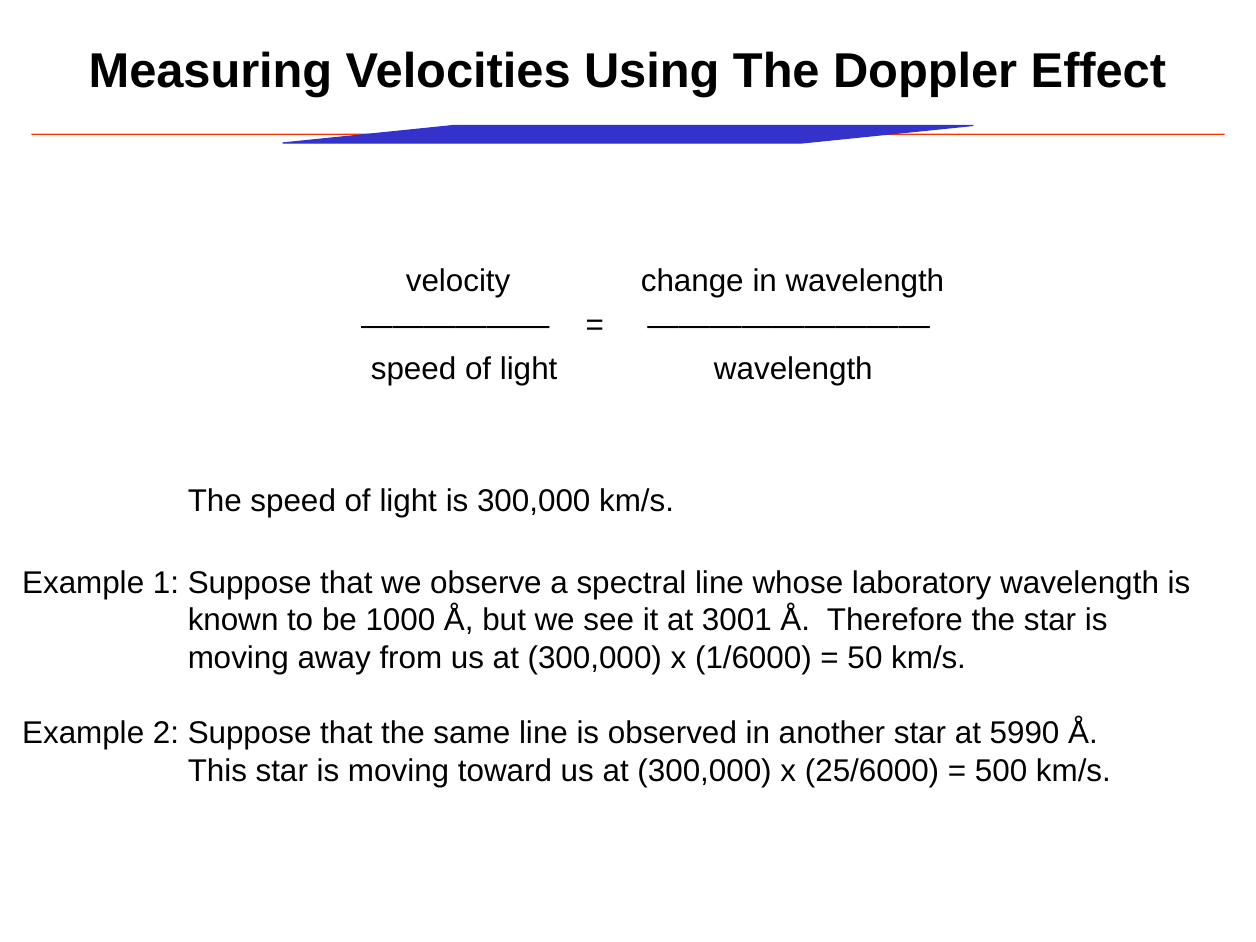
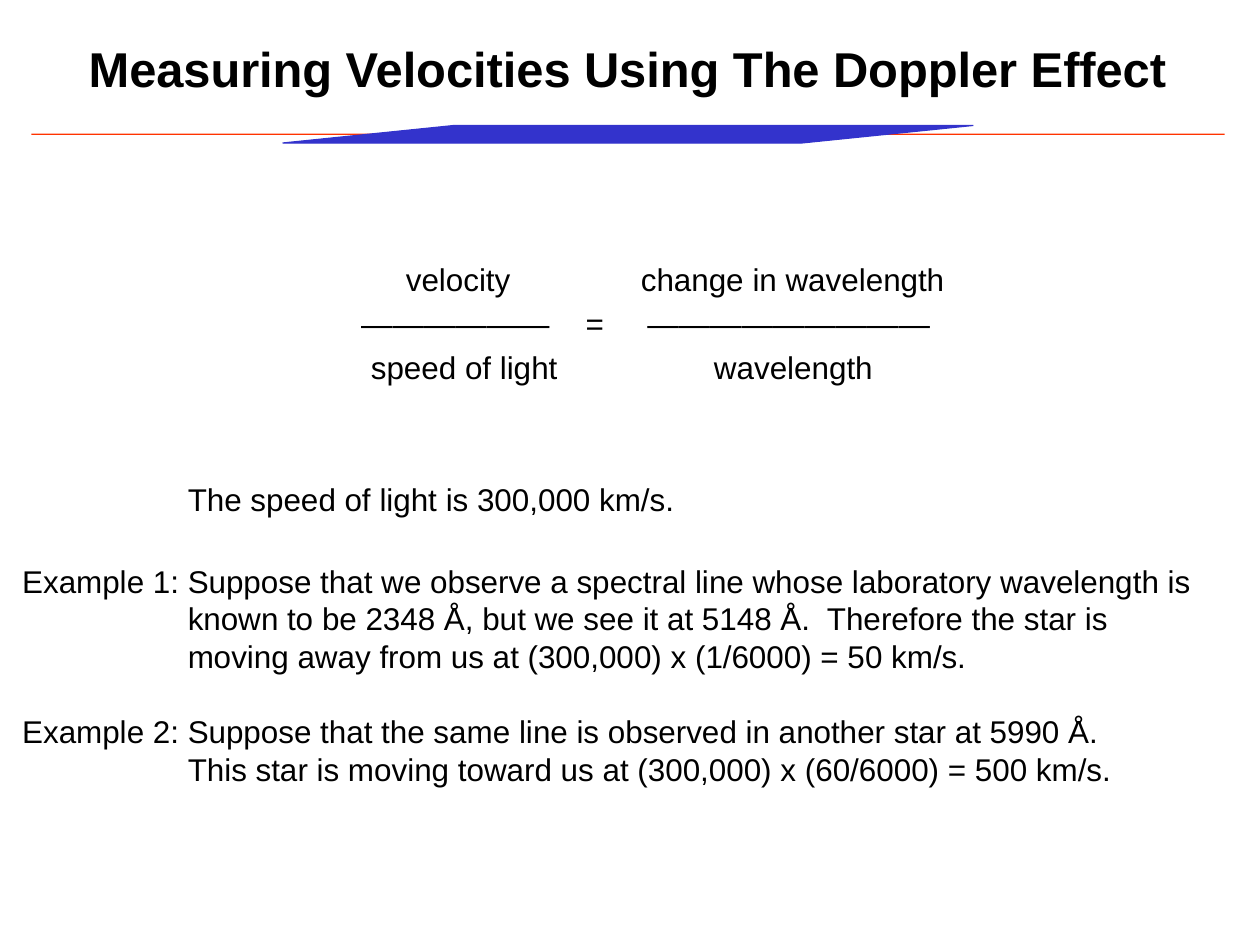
1000: 1000 -> 2348 (400, 620)
3001: 3001 -> 5148 (737, 620)
25/6000: 25/6000 -> 60/6000 (872, 771)
